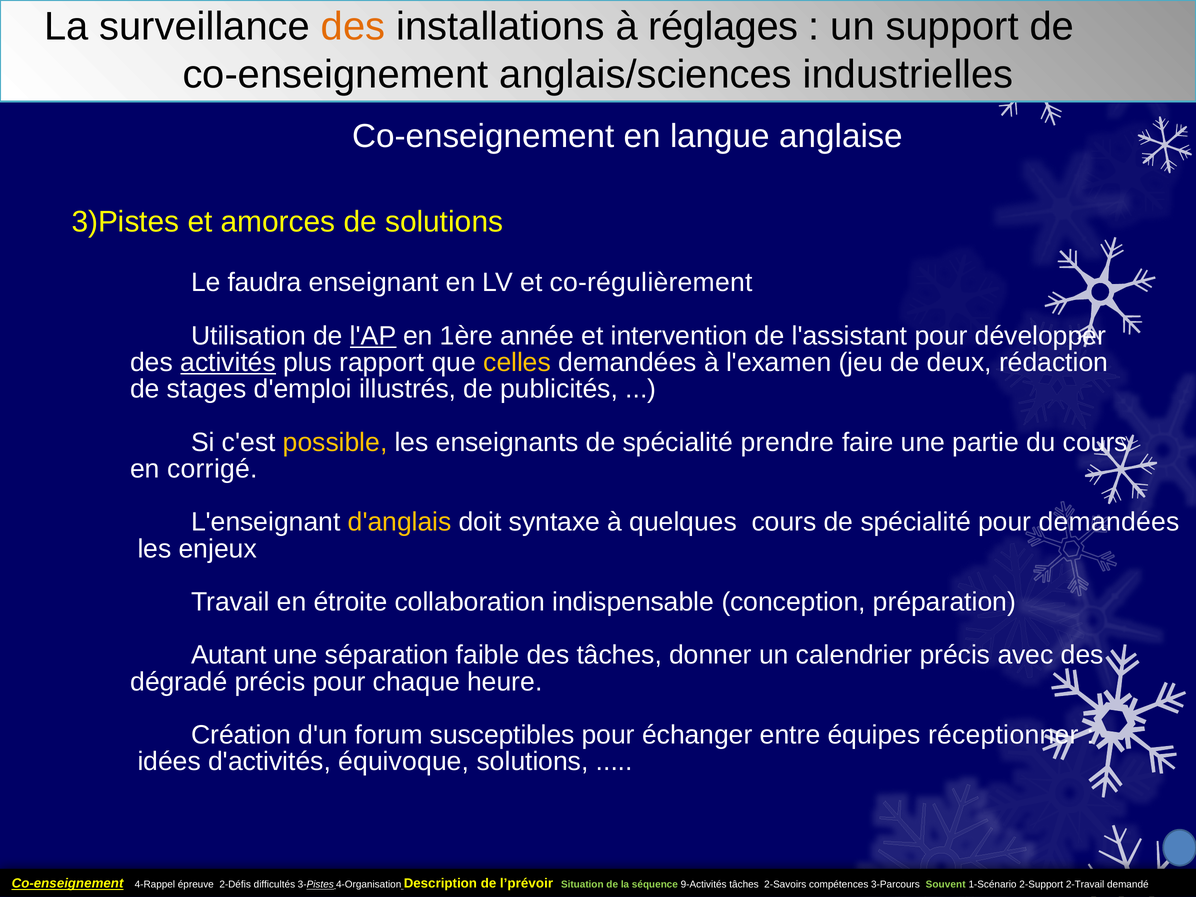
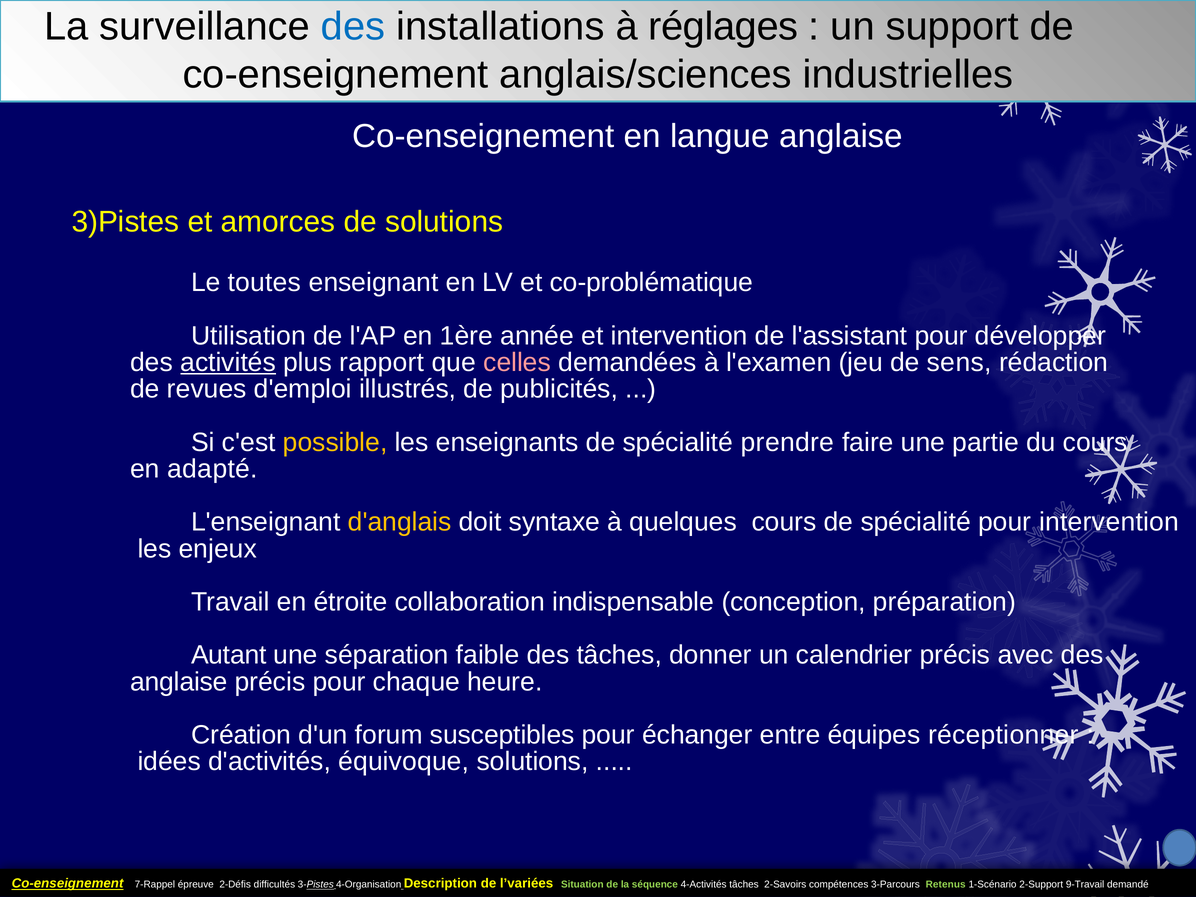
des colour: orange -> blue (353, 27)
faudra: faudra -> toutes (264, 283)
co-régulièrement: co-régulièrement -> co-problématique (651, 283)
l'AP underline: present -> none (373, 336)
celles colour: yellow -> pink (517, 363)
deux: deux -> sens (959, 363)
stages: stages -> revues (207, 389)
corrigé: corrigé -> adapté (213, 469)
pour demandées: demandées -> intervention (1109, 522)
dégradé: dégradé -> anglaise (179, 682)
4-Rappel: 4-Rappel -> 7-Rappel (155, 885)
l’prévoir: l’prévoir -> l’variées (527, 884)
9-Activités: 9-Activités -> 4-Activités (704, 885)
Souvent: Souvent -> Retenus (946, 885)
2-Travail: 2-Travail -> 9-Travail (1085, 885)
